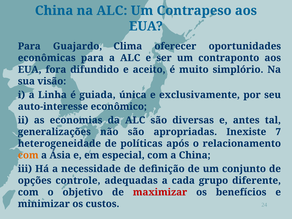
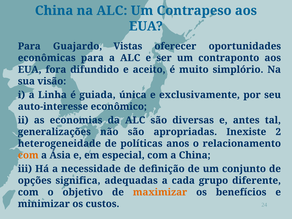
Clima: Clima -> Vistas (128, 46)
7: 7 -> 2 (278, 132)
após: após -> anos (178, 144)
controle: controle -> significa (78, 181)
maximizar colour: red -> orange (160, 192)
